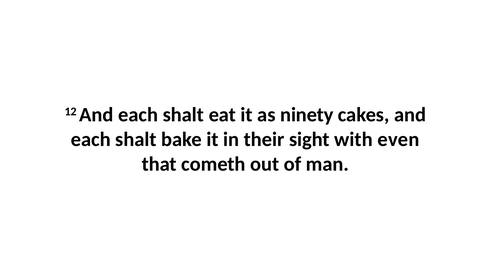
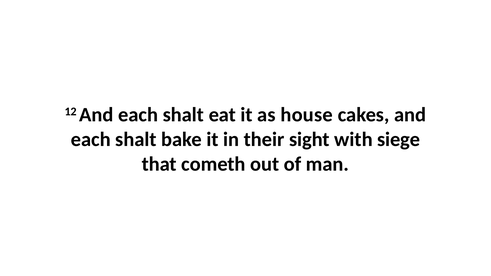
ninety: ninety -> house (307, 115)
even: even -> siege (399, 140)
